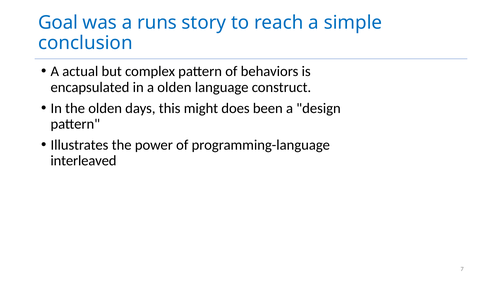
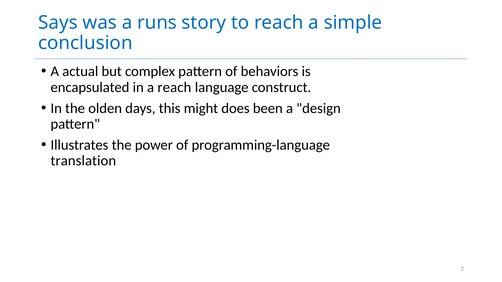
Goal: Goal -> Says (58, 23)
a olden: olden -> reach (174, 87)
interleaved: interleaved -> translation (83, 161)
